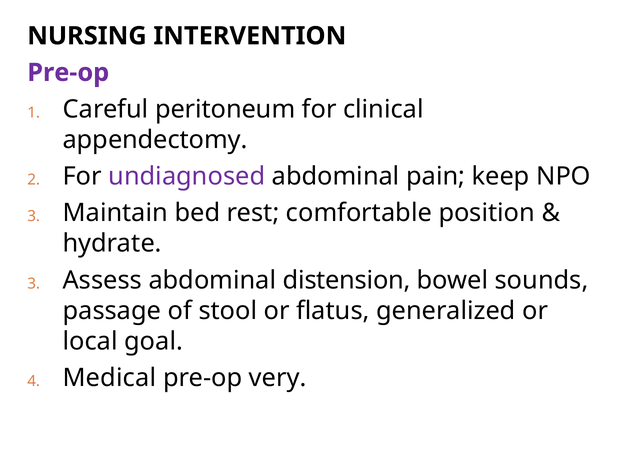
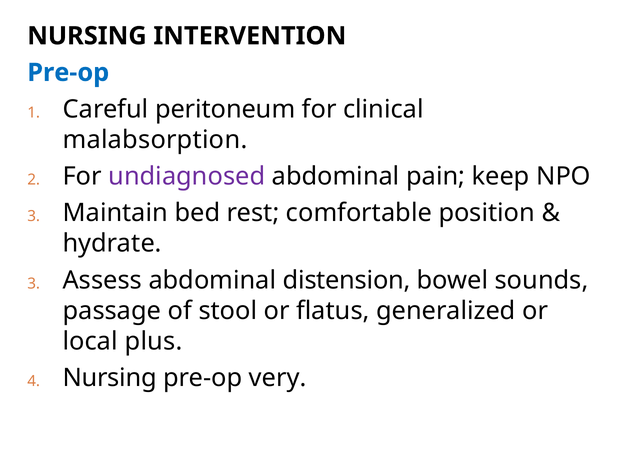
Pre-op colour: purple -> blue (68, 73)
appendectomy: appendectomy -> malabsorption (155, 140)
goal: goal -> plus (154, 341)
Medical: Medical -> Nursing (110, 378)
